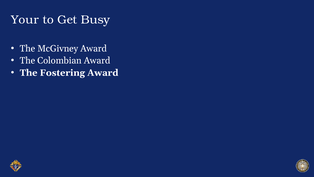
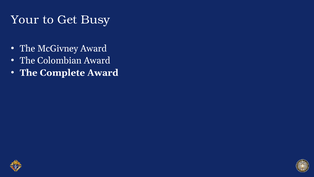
Fostering: Fostering -> Complete (62, 73)
